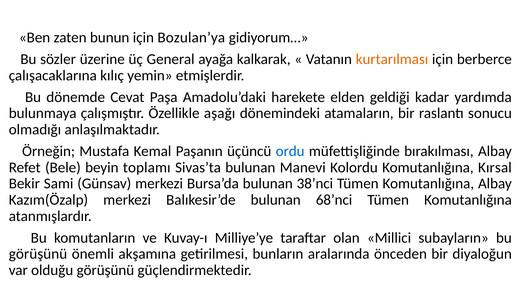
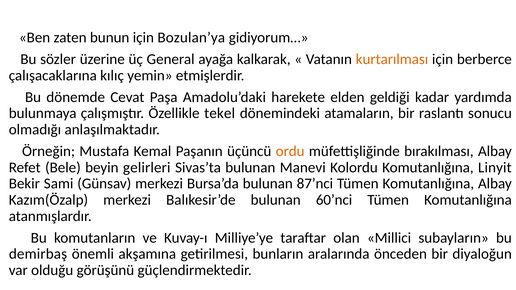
aşağı: aşağı -> tekel (220, 113)
ordu colour: blue -> orange (290, 151)
toplamı: toplamı -> gelirleri (147, 168)
Kırsal: Kırsal -> Linyit (495, 168)
38’nci: 38’nci -> 87’nci (315, 184)
68’nci: 68’nci -> 60’nci (334, 200)
görüşünü: görüşünü -> demirbaş (38, 254)
